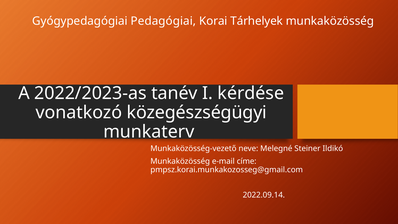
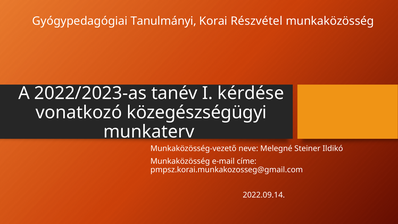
Pedagógiai: Pedagógiai -> Tanulmányi (164, 21)
Tárhelyek: Tárhelyek -> Részvétel (257, 21)
